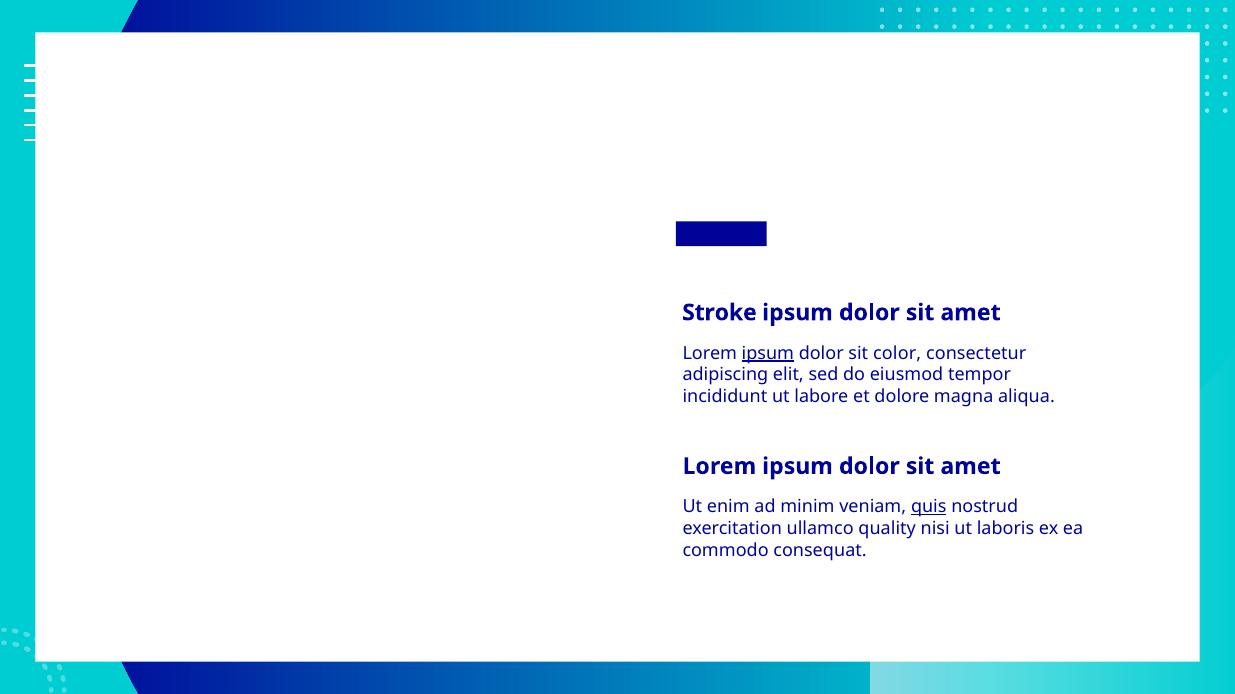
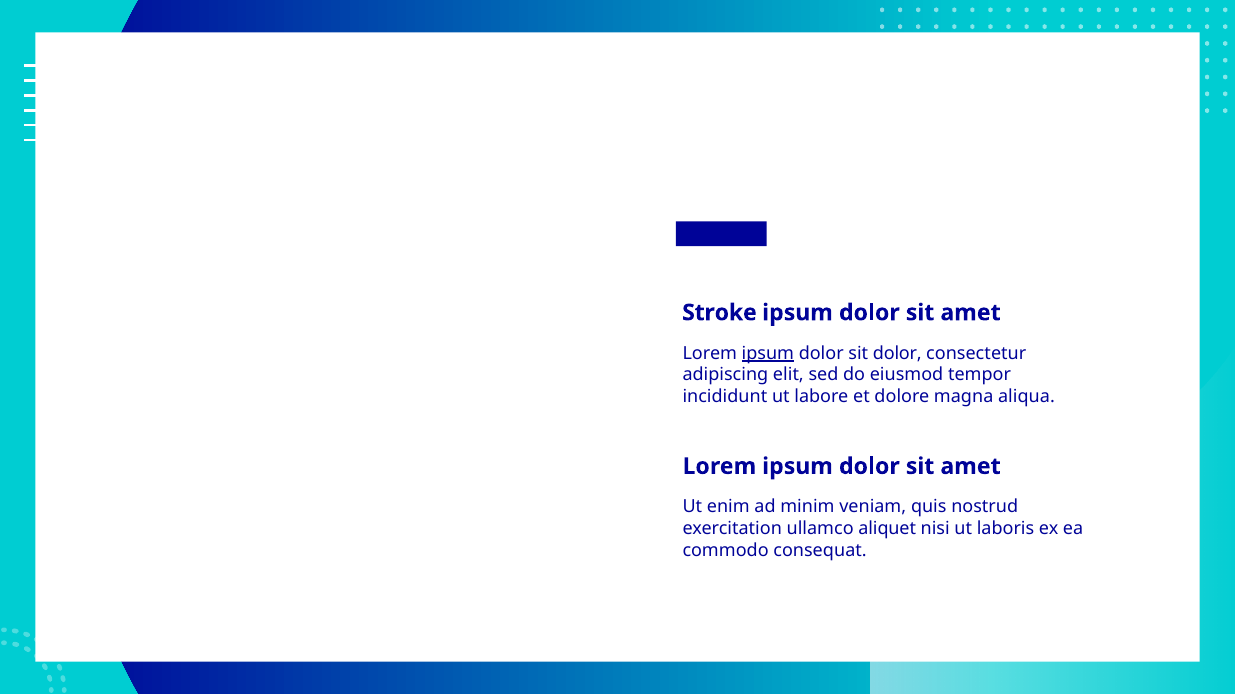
sit color: color -> dolor (897, 354)
quis underline: present -> none (929, 507)
quality: quality -> aliquet (887, 529)
